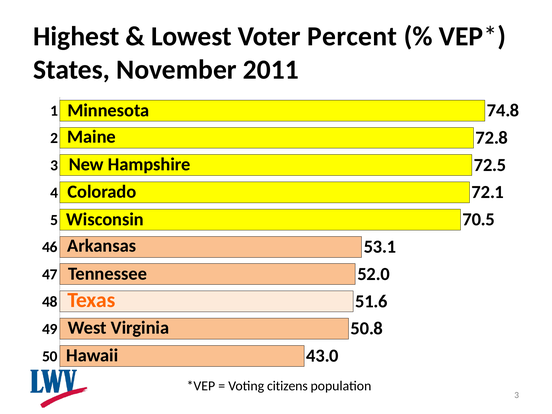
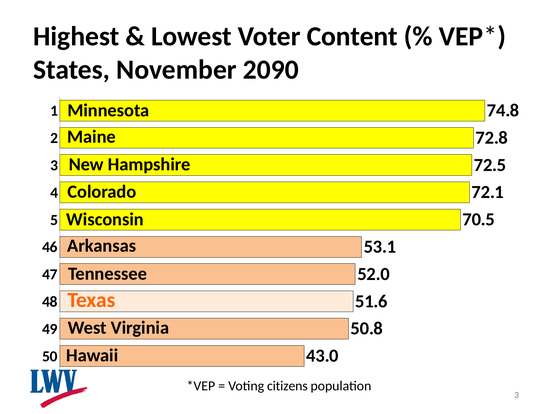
Percent: Percent -> Content (352, 36)
2011: 2011 -> 2090 (271, 70)
